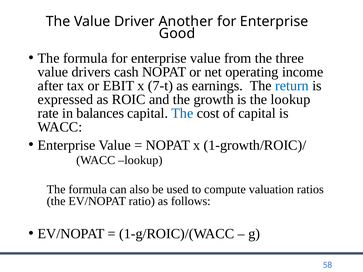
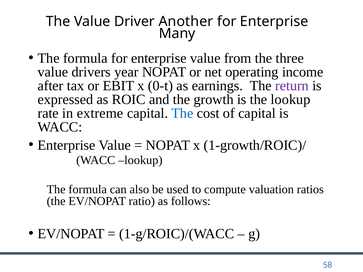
Good: Good -> Many (177, 34)
cash: cash -> year (126, 72)
7-t: 7-t -> 0-t (161, 86)
return colour: blue -> purple (292, 86)
balances: balances -> extreme (100, 113)
